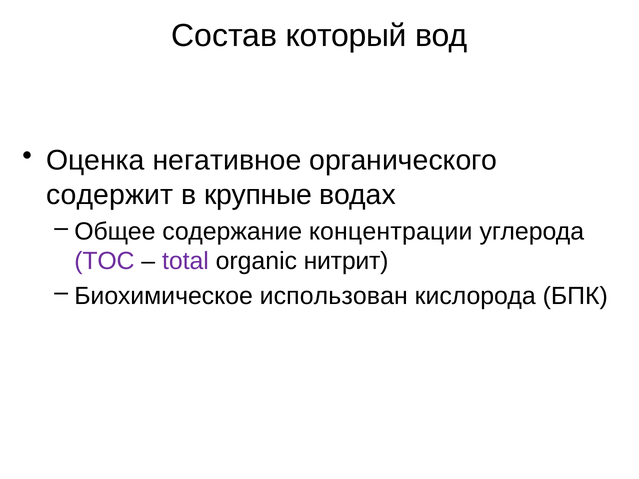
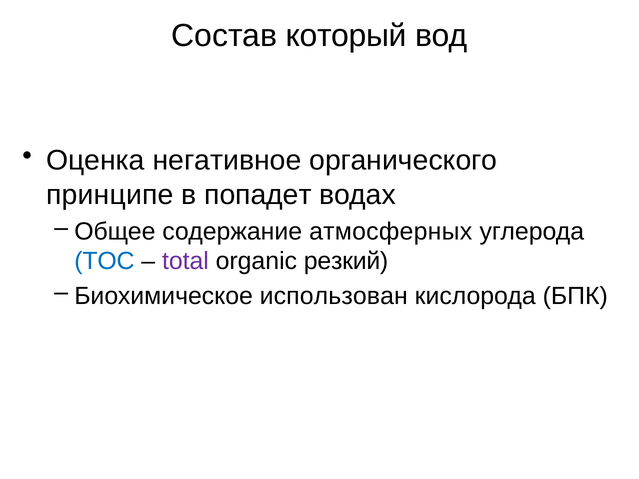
содержит: содержит -> принципе (110, 195)
крупные: крупные -> попадет (258, 195)
концентрации: концентрации -> атмосферных (391, 231)
TOC colour: purple -> blue (104, 261)
нитрит: нитрит -> резкий (346, 261)
